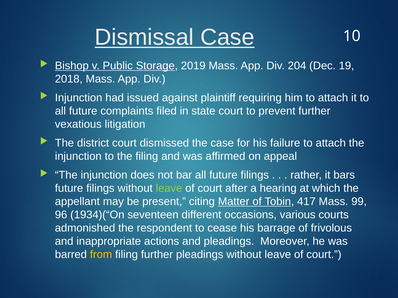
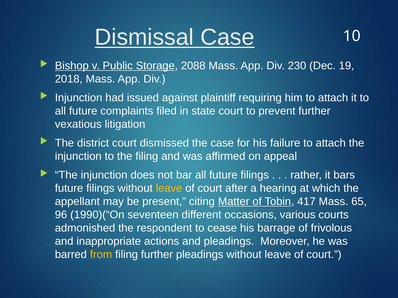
2019: 2019 -> 2088 (193, 66)
204: 204 -> 230 (297, 66)
leave colour: light green -> yellow (169, 189)
99: 99 -> 65 (359, 202)
1934)(“On: 1934)(“On -> 1990)(“On (97, 215)
